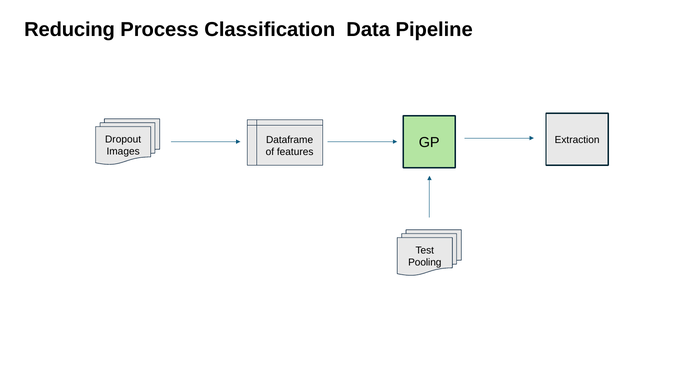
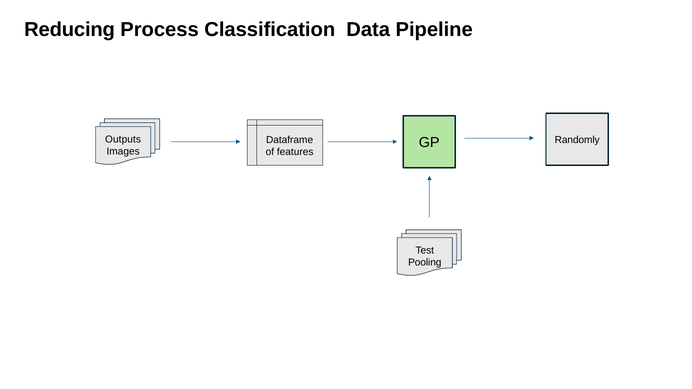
Dropout: Dropout -> Outputs (123, 139)
Extraction: Extraction -> Randomly (577, 140)
